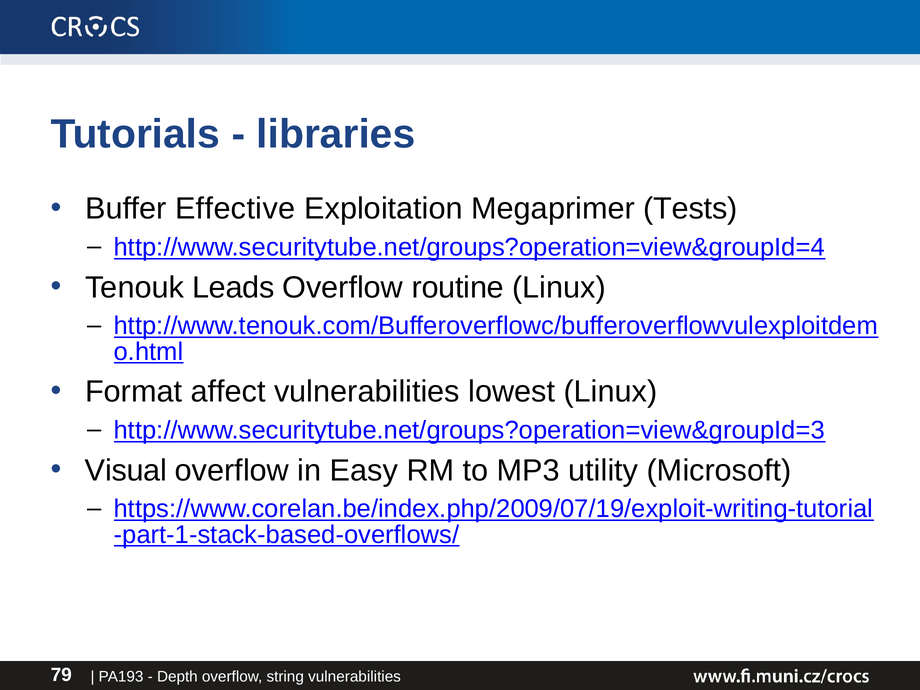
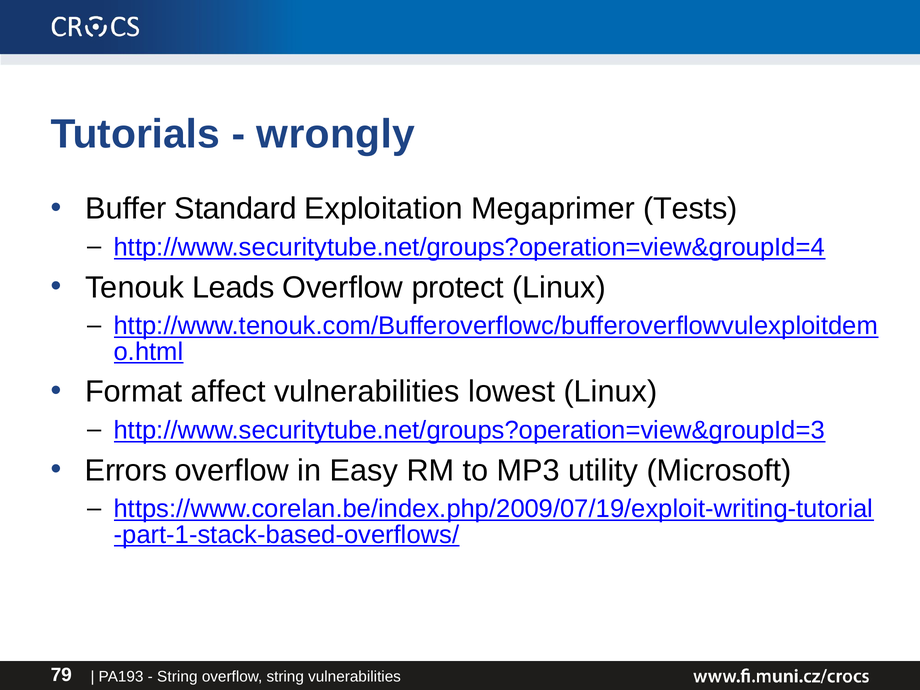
libraries: libraries -> wrongly (336, 134)
Effective: Effective -> Standard (236, 209)
routine: routine -> protect (458, 288)
Visual: Visual -> Errors (126, 471)
Depth: Depth -> String (177, 677)
